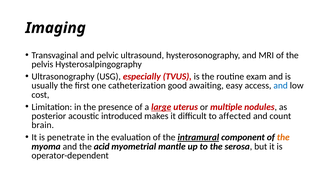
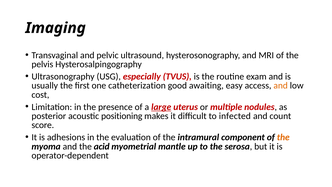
and colour: blue -> orange (281, 86)
introduced: introduced -> positioning (122, 116)
affected: affected -> infected (235, 116)
brain: brain -> score (43, 125)
penetrate: penetrate -> adhesions (66, 137)
intramural underline: present -> none (198, 137)
